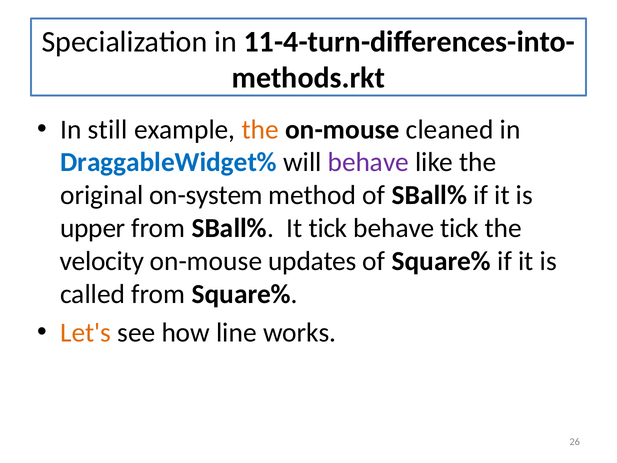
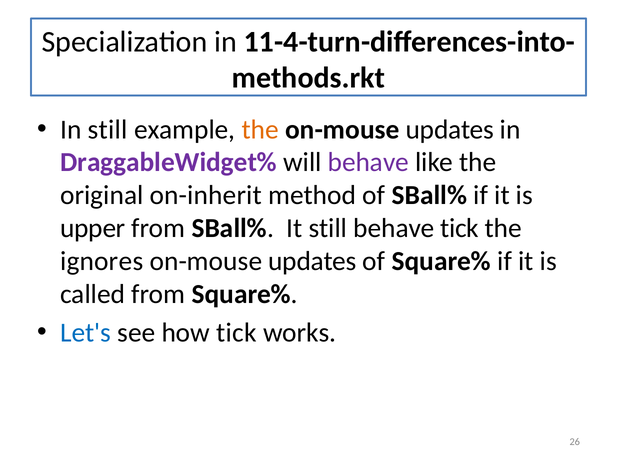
cleaned: cleaned -> updates (450, 129)
DraggableWidget% colour: blue -> purple (169, 162)
on-system: on-system -> on-inherit (206, 195)
It tick: tick -> still (328, 228)
velocity: velocity -> ignores (102, 261)
Let's colour: orange -> blue (86, 332)
how line: line -> tick (236, 332)
